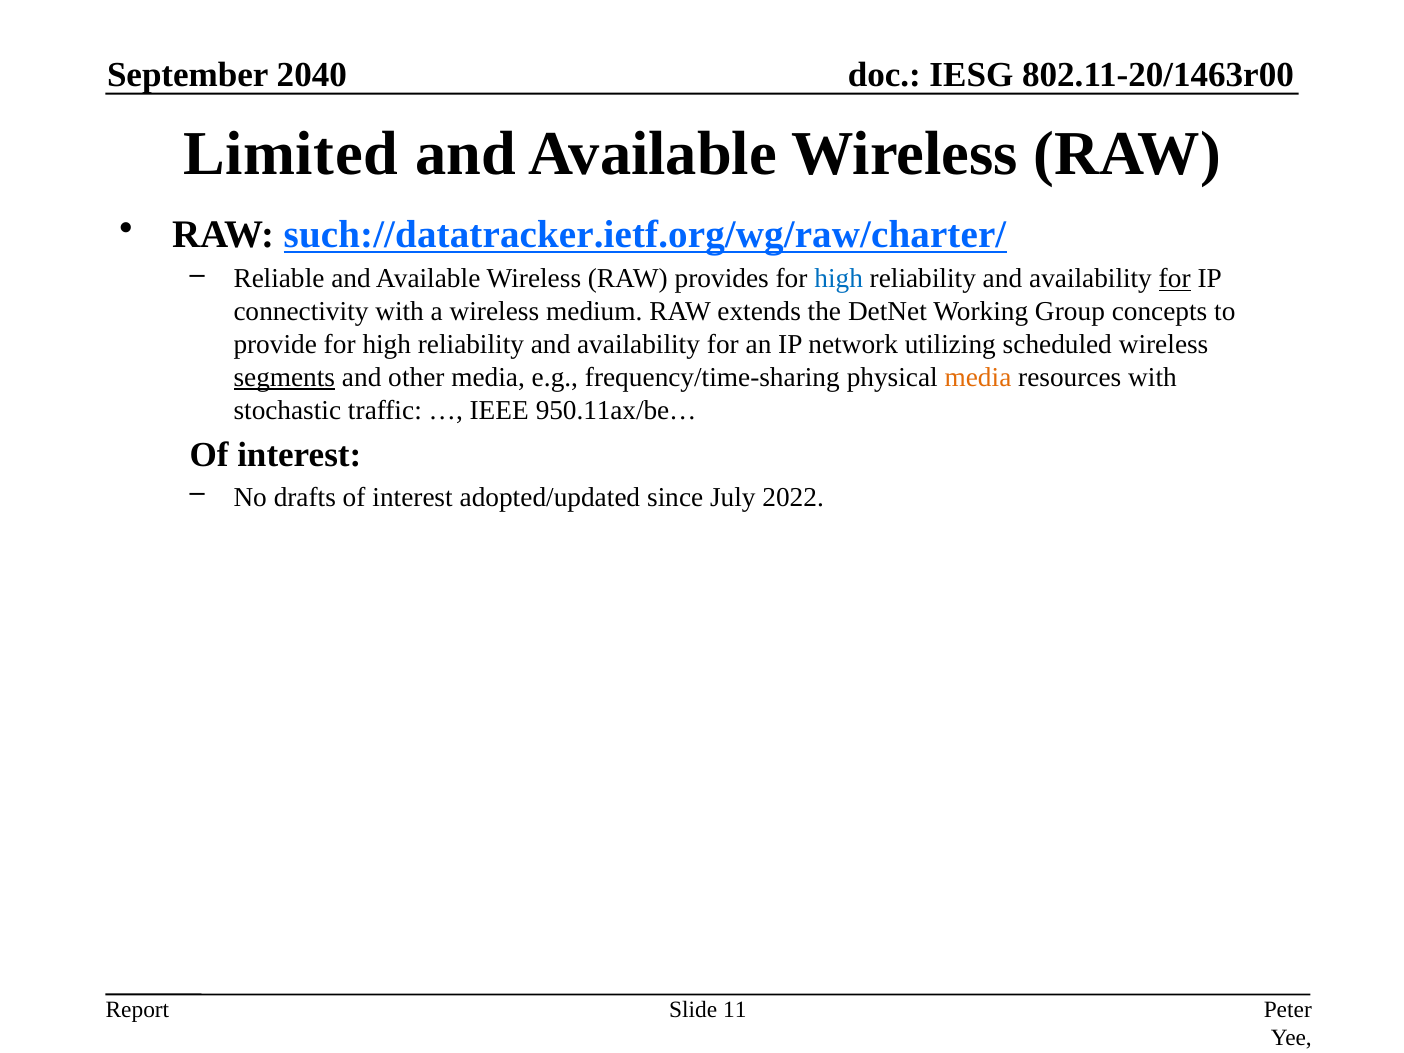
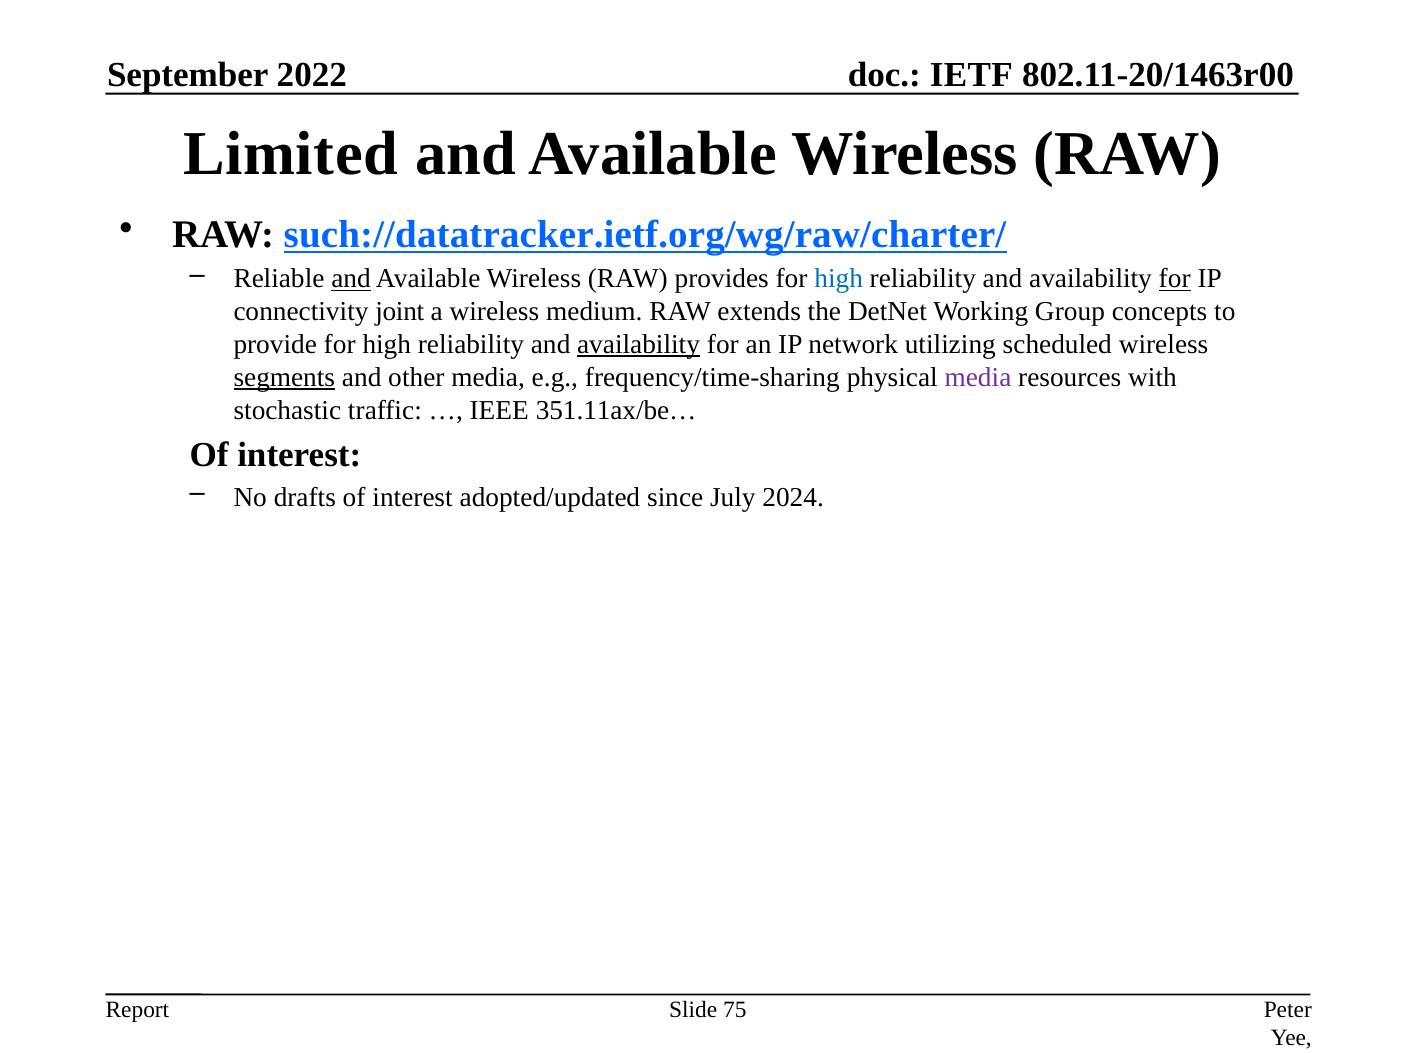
2040: 2040 -> 2022 (312, 75)
IESG: IESG -> IETF (971, 75)
and underline: none -> present (351, 279)
connectivity with: with -> joint (400, 312)
availability underline: none -> present (639, 344)
media colour: orange -> purple (978, 377)
950.11ax/be…: 950.11ax/be… -> 351.11ax/be… (616, 410)
2022: 2022 -> 2024 (793, 497)
11: 11 -> 75 (735, 1010)
